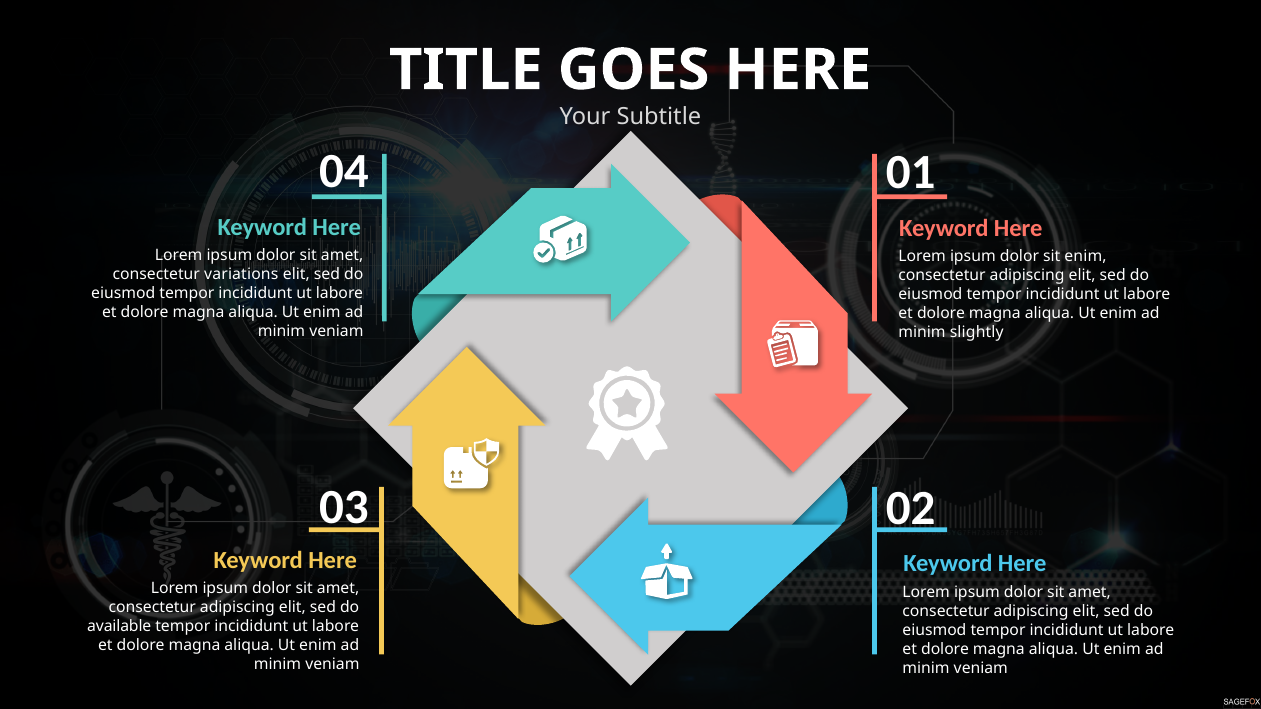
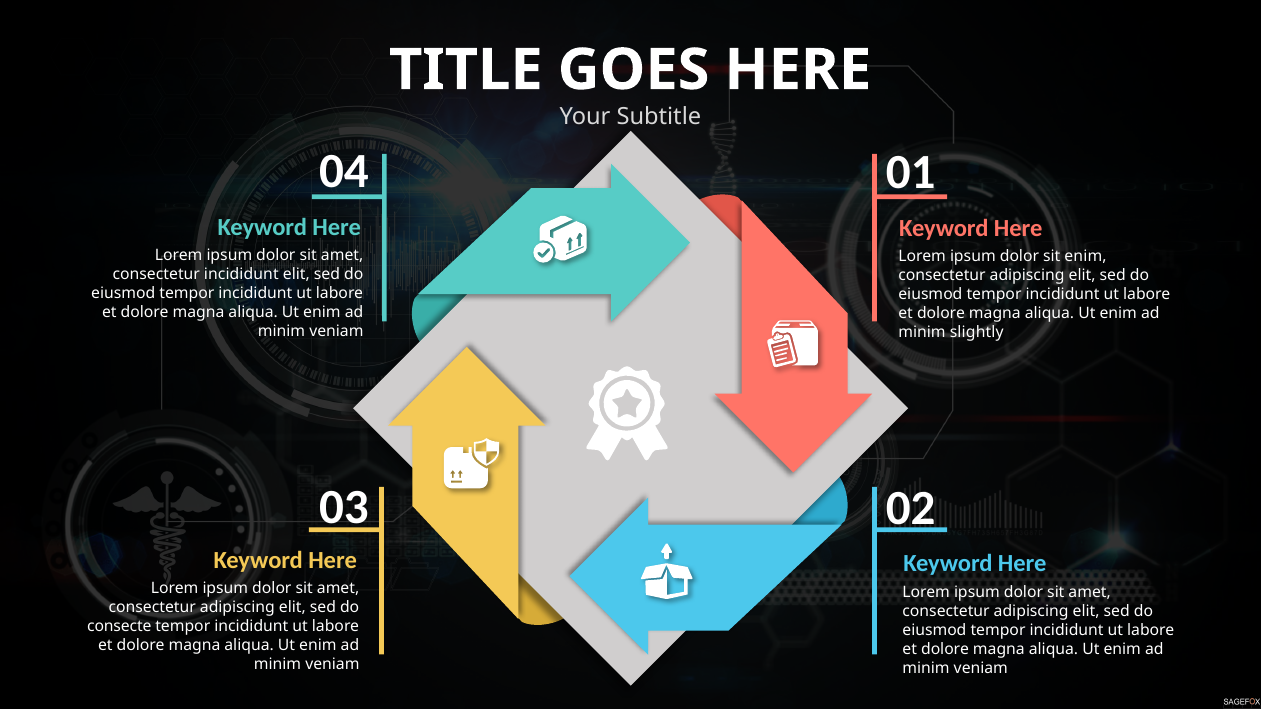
consectetur variations: variations -> incididunt (241, 274)
available: available -> consecte (119, 627)
